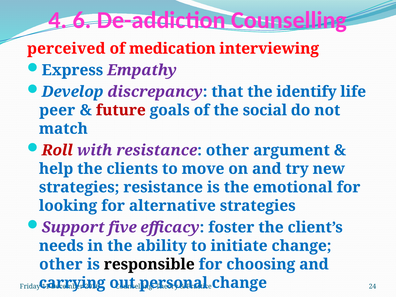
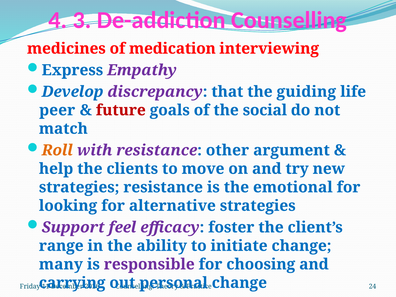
6: 6 -> 3 (82, 20)
perceived: perceived -> medicines (66, 49)
identify: identify -> guiding (306, 92)
Roll colour: red -> orange (57, 150)
five: five -> feel (122, 227)
needs: needs -> range (61, 246)
other: other -> many (61, 264)
responsible colour: black -> purple (149, 264)
